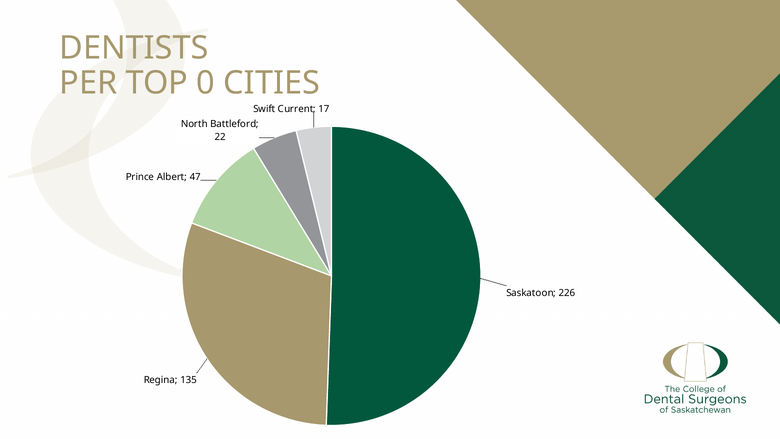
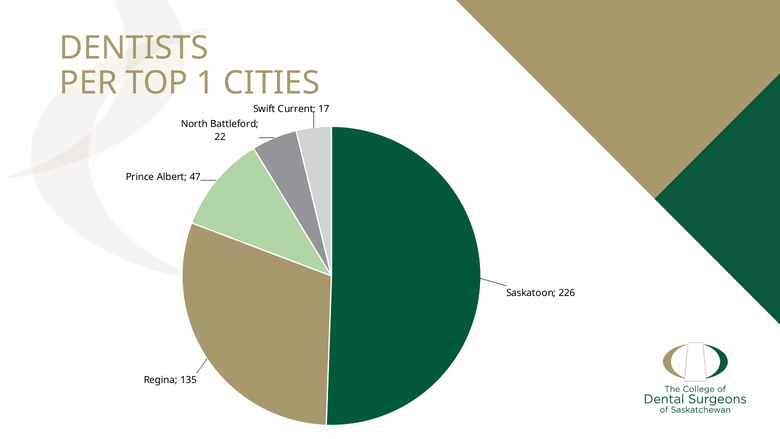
0: 0 -> 1 (206, 83)
